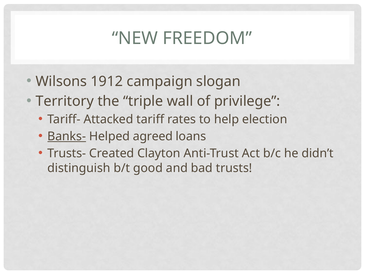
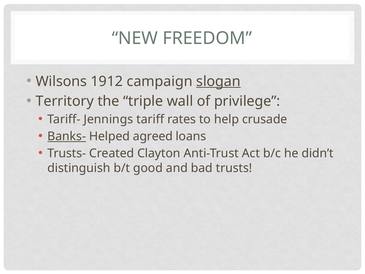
slogan underline: none -> present (218, 81)
Attacked: Attacked -> Jennings (108, 119)
election: election -> crusade (265, 119)
